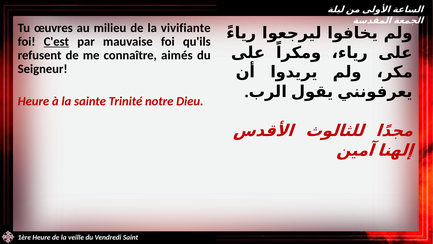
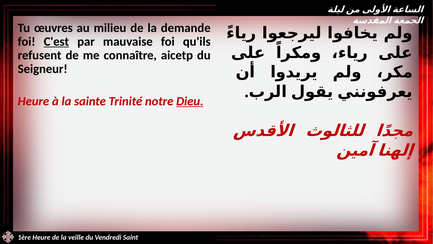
vivifiante: vivifiante -> demande (186, 28)
aimés: aimés -> aicetp (177, 55)
Dieu underline: none -> present (190, 101)
